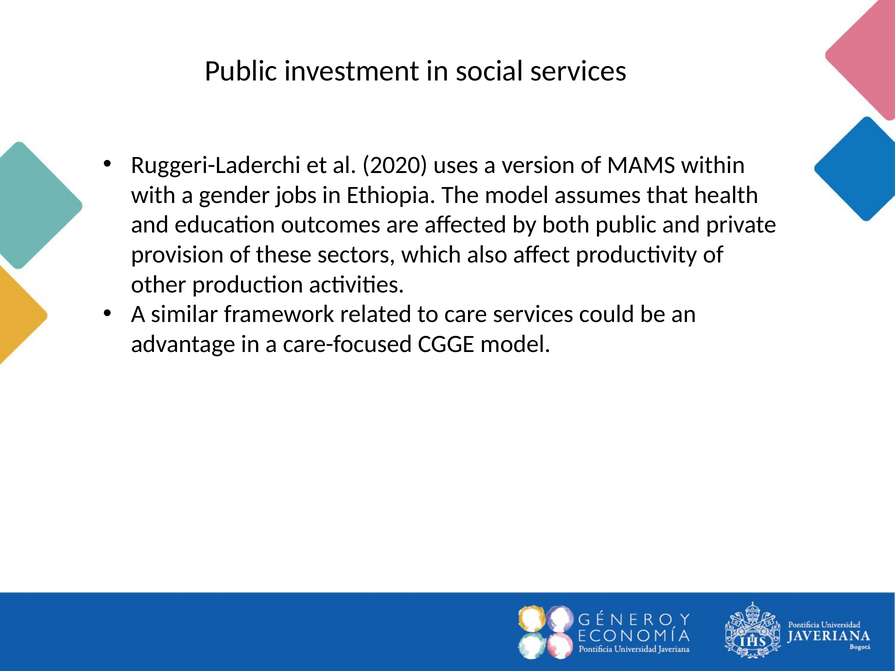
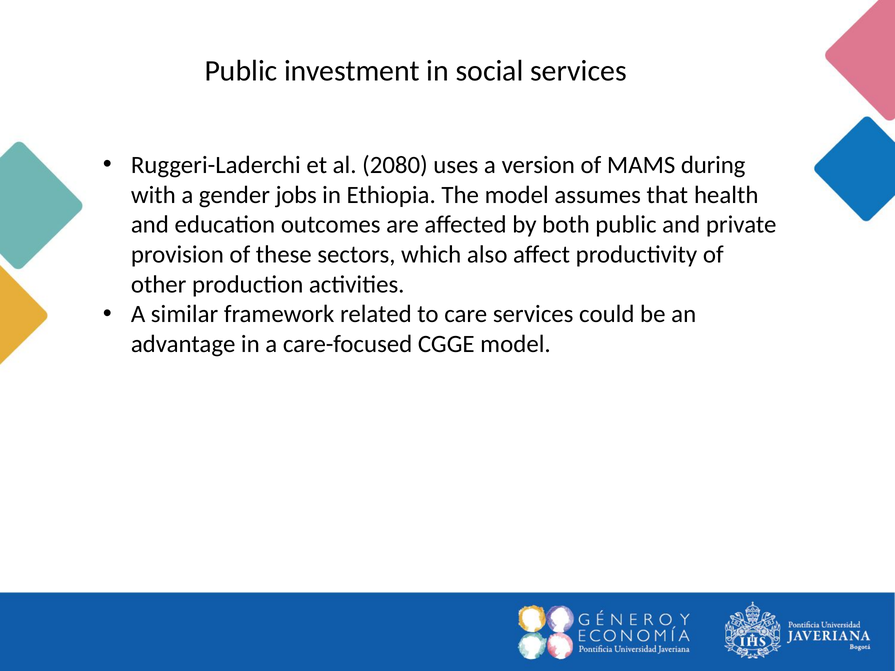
2020: 2020 -> 2080 (395, 165)
within: within -> during (713, 165)
